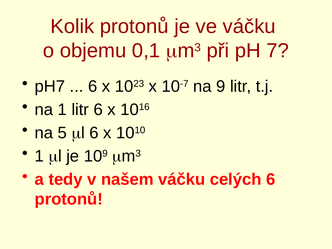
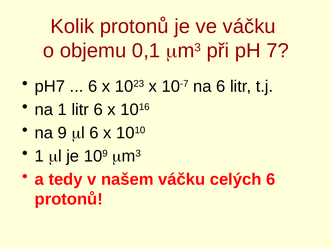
na 9: 9 -> 6 (221, 86)
5: 5 -> 9 (62, 133)
